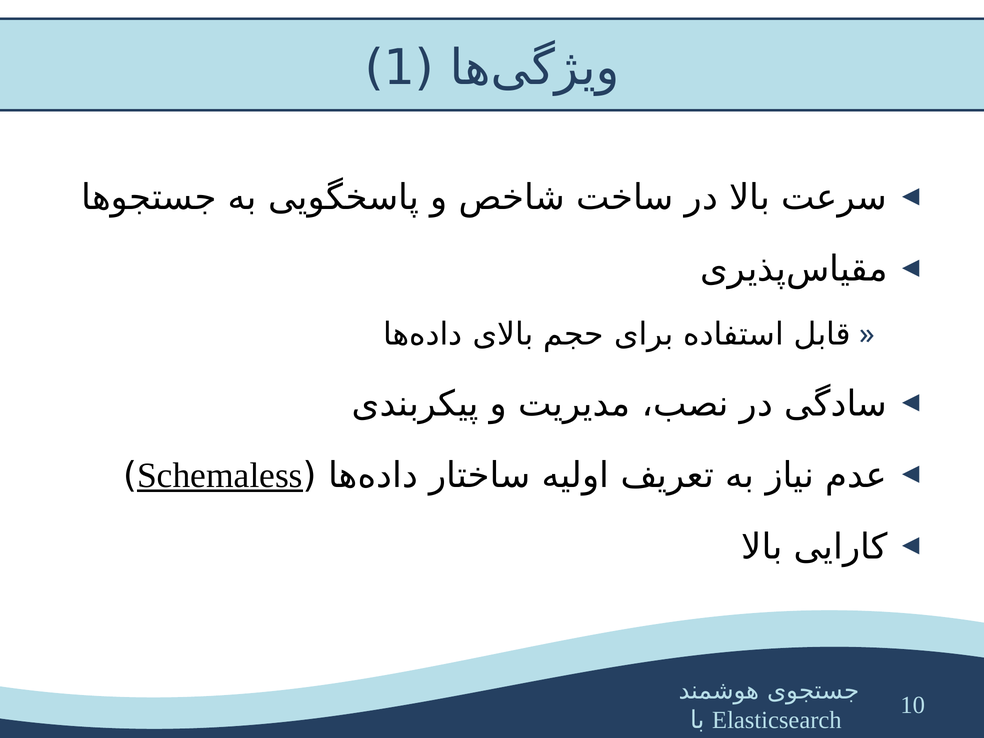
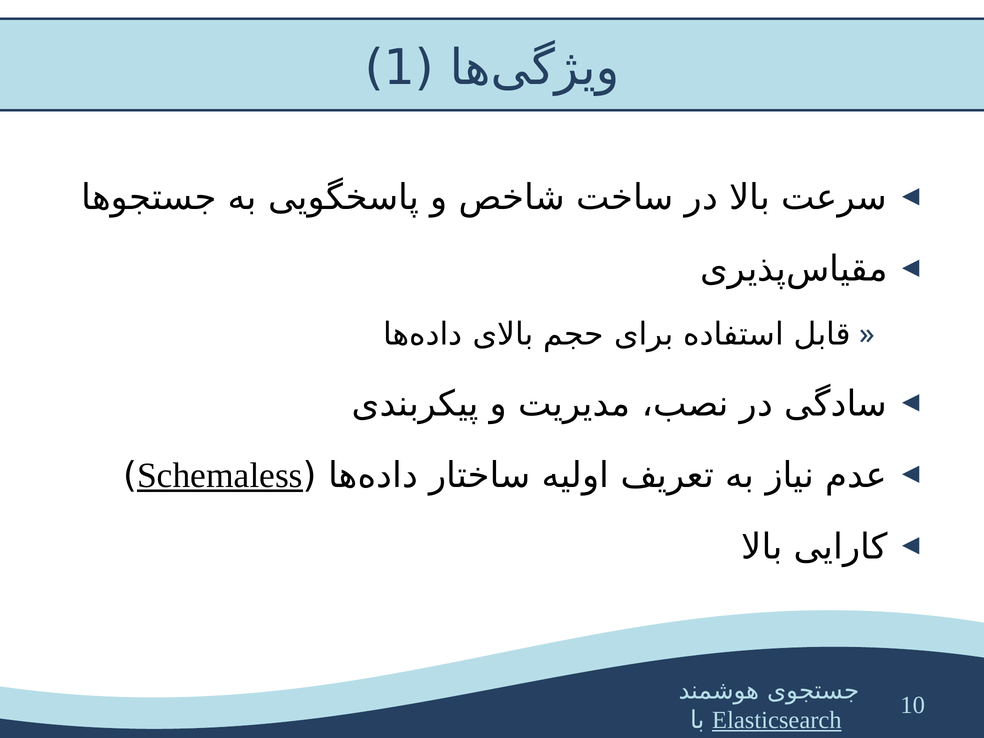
Elasticsearch underline: none -> present (777, 720)
